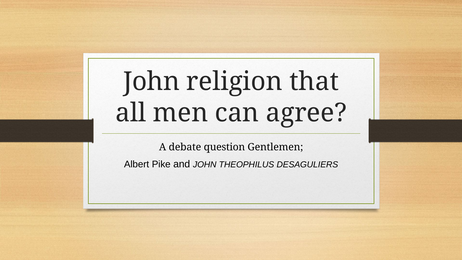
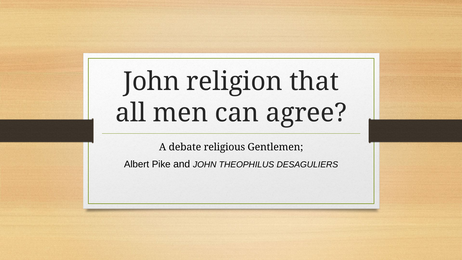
question: question -> religious (224, 147)
